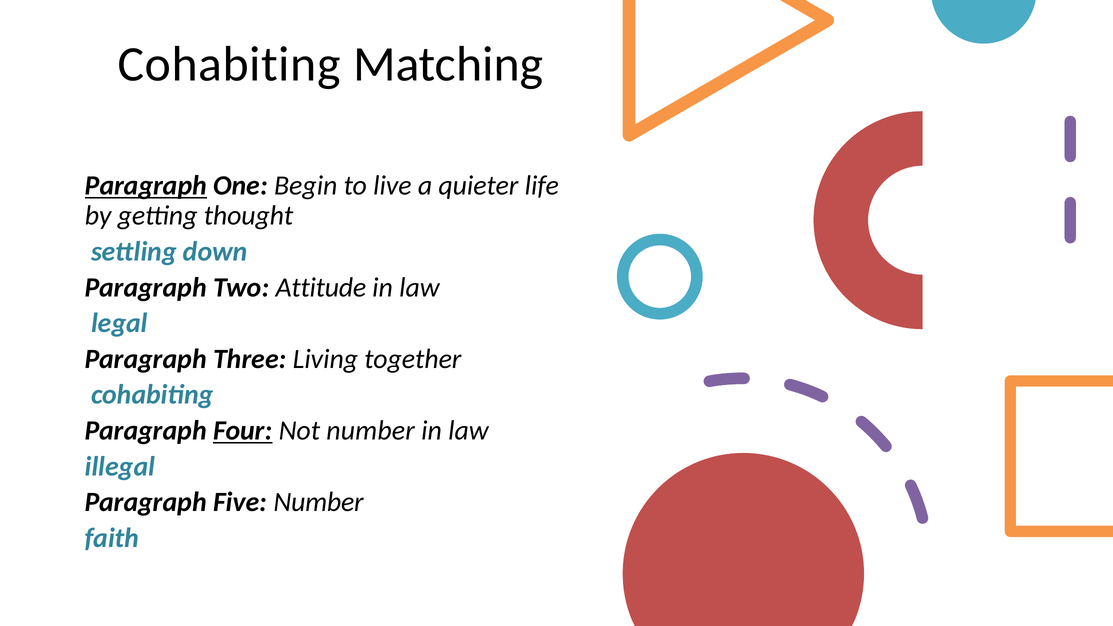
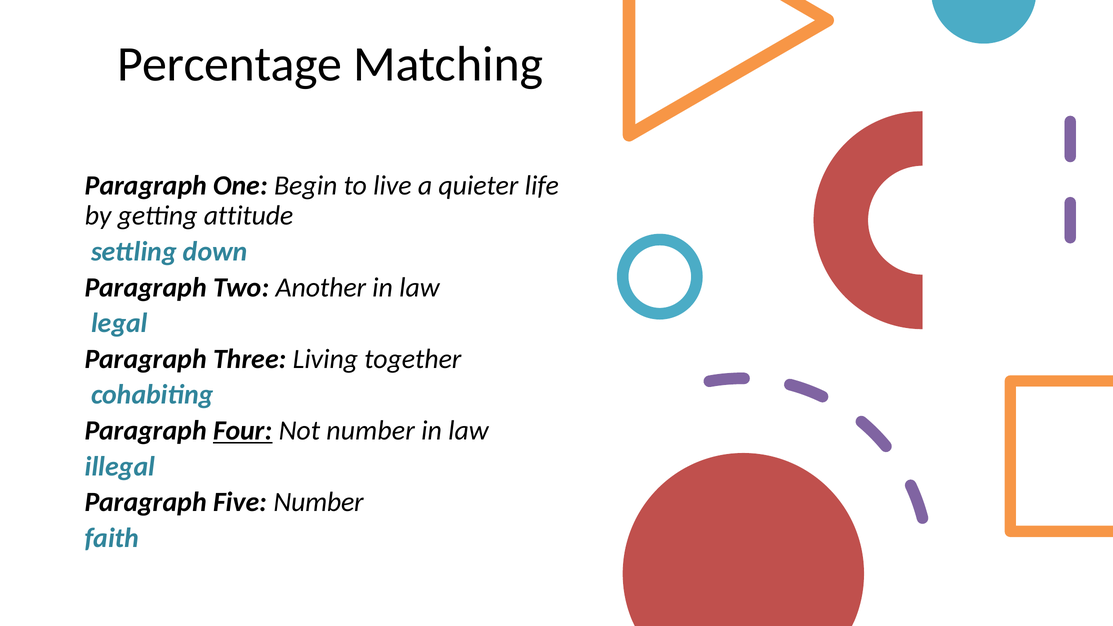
Cohabiting: Cohabiting -> Percentage (230, 64)
Paragraph underline: present -> none (146, 186)
thought: thought -> attitude (249, 216)
Attitude: Attitude -> Another (321, 287)
